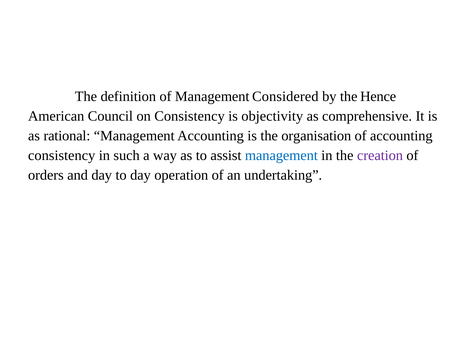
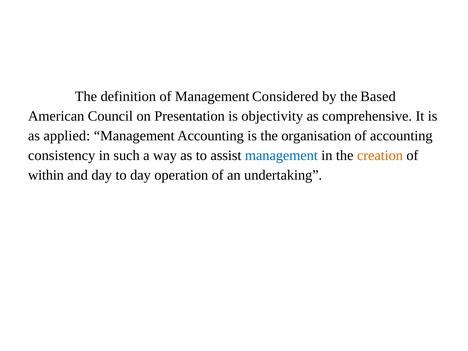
Hence: Hence -> Based (378, 96)
on Consistency: Consistency -> Presentation (190, 116)
rational: rational -> applied (67, 136)
creation colour: purple -> orange (380, 155)
orders: orders -> within (46, 175)
